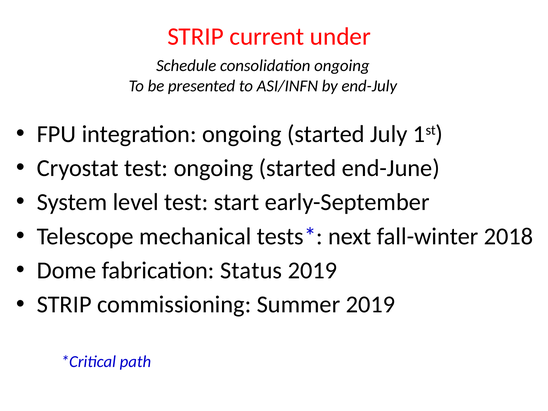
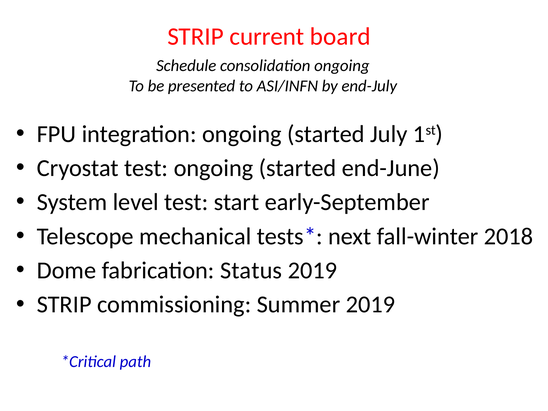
under: under -> board (340, 37)
